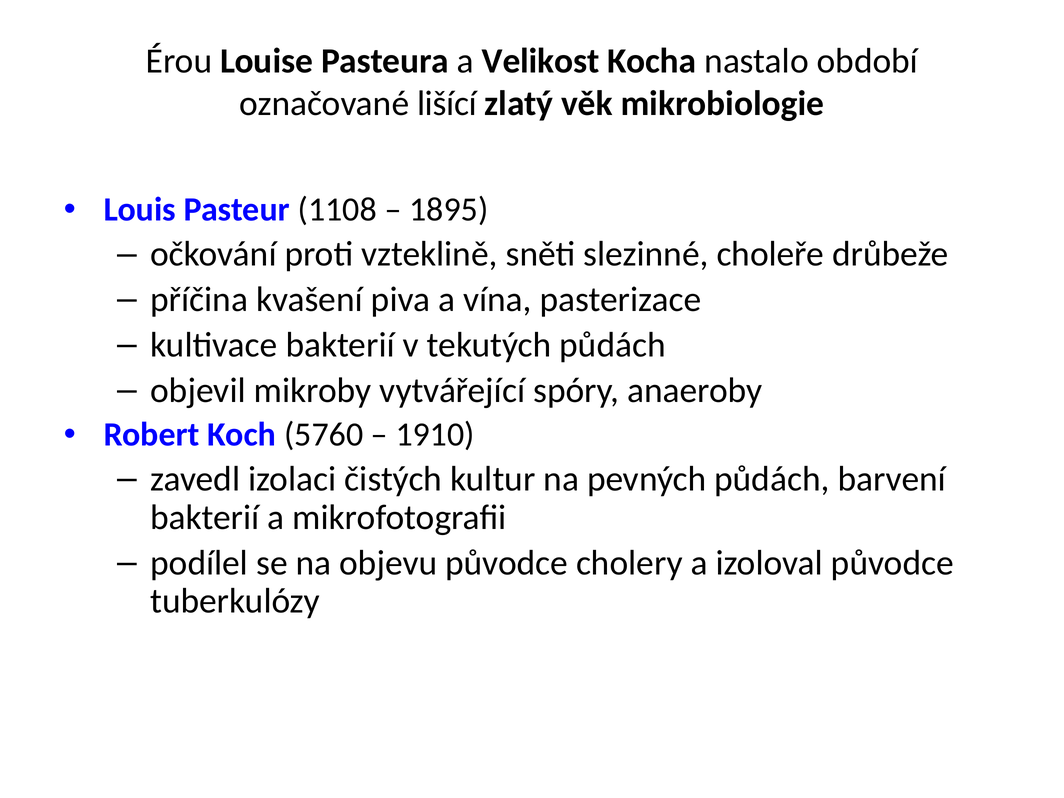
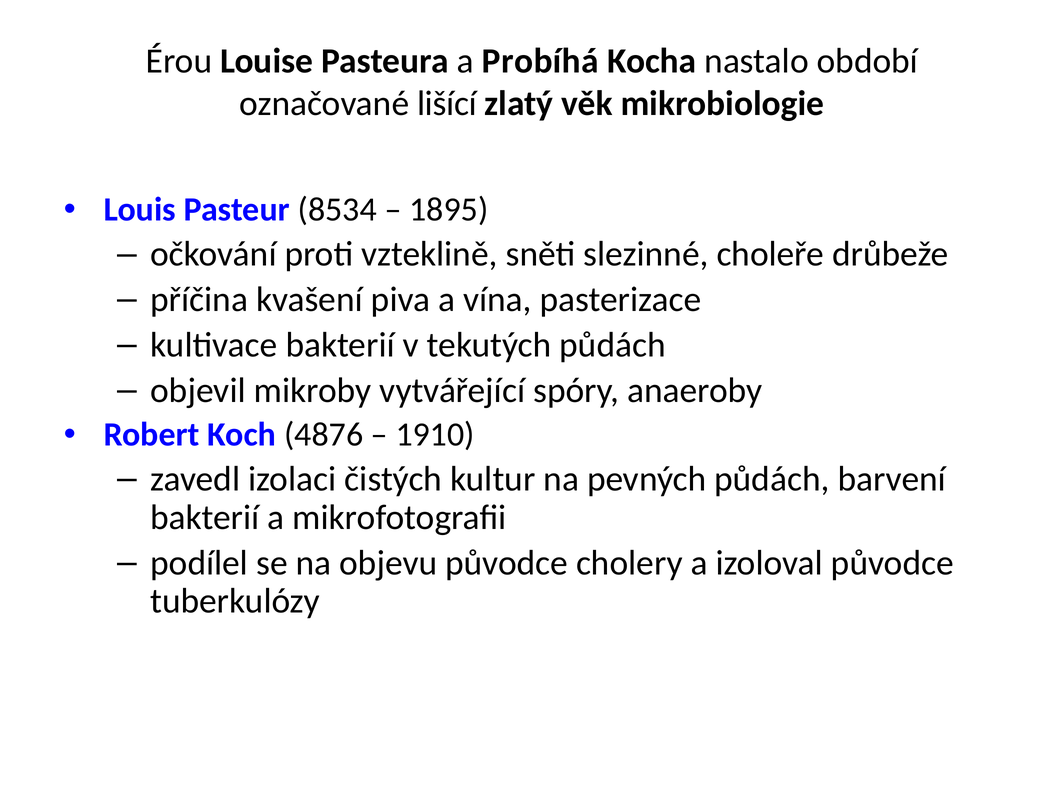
Velikost: Velikost -> Probíhá (540, 61)
1108: 1108 -> 8534 (337, 210)
5760: 5760 -> 4876 (324, 435)
